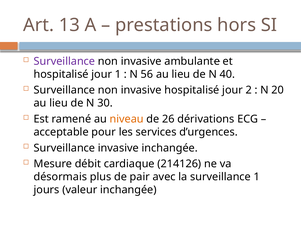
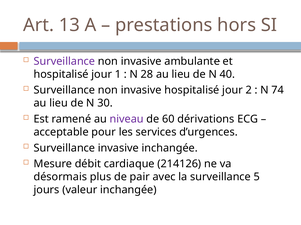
56: 56 -> 28 (147, 74)
20: 20 -> 74 (278, 90)
niveau colour: orange -> purple (127, 119)
26: 26 -> 60 (168, 119)
surveillance 1: 1 -> 5 (257, 177)
